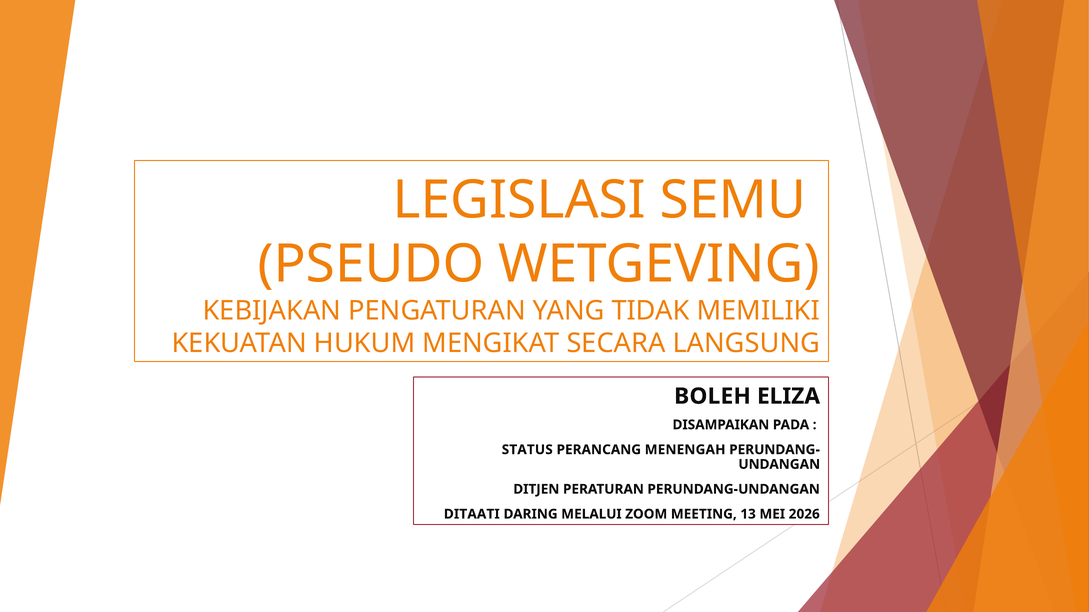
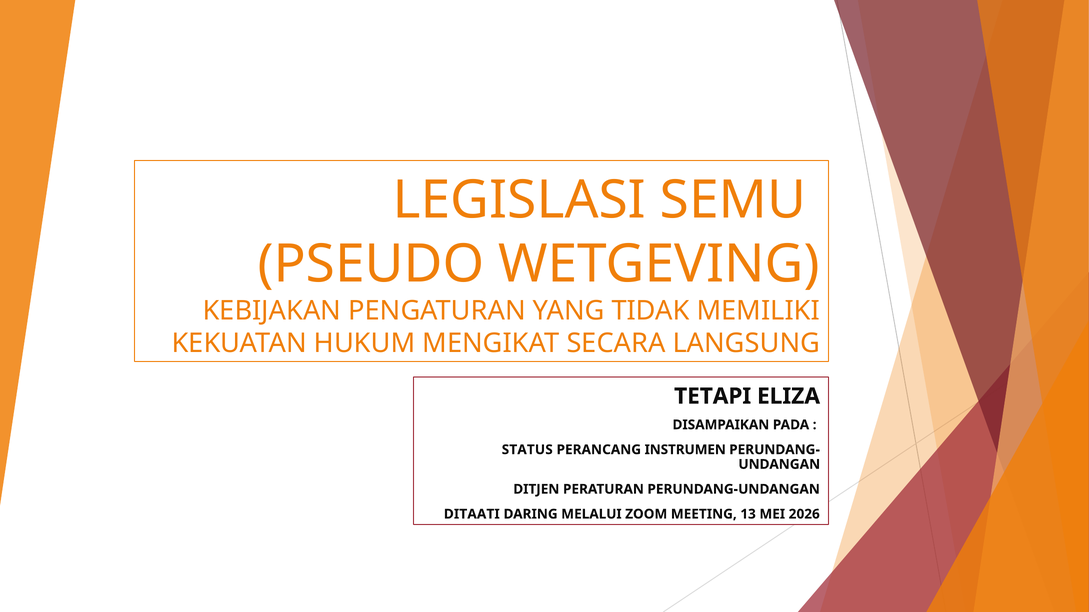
BOLEH: BOLEH -> TETAPI (713, 397)
MENENGAH: MENENGAH -> INSTRUMEN (685, 450)
